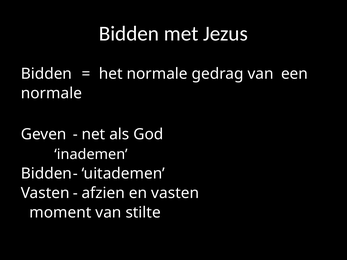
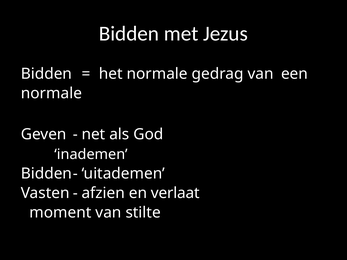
vasten: vasten -> verlaat (175, 193)
